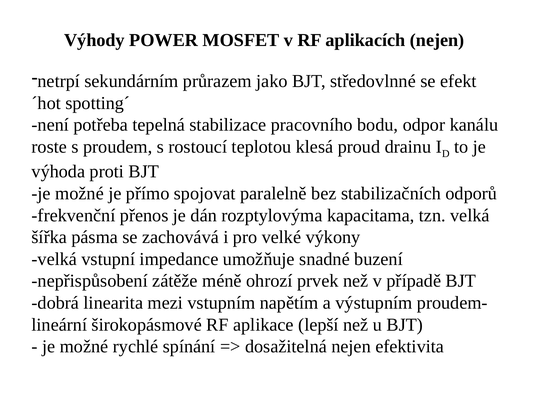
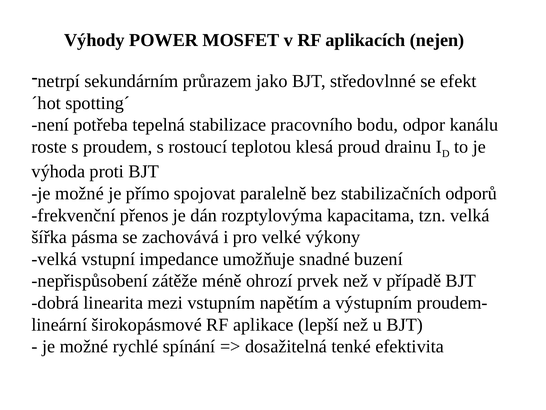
dosažitelná nejen: nejen -> tenké (351, 346)
